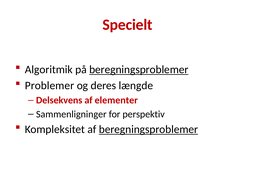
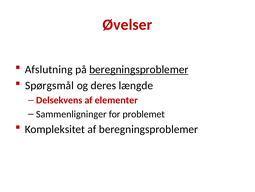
Specielt: Specielt -> Øvelser (127, 25)
Algoritmik: Algoritmik -> Afslutning (49, 69)
Problemer: Problemer -> Spørgsmål (50, 85)
perspektiv: perspektiv -> problemet (144, 114)
beregningsproblemer underline: present -> none (148, 129)
